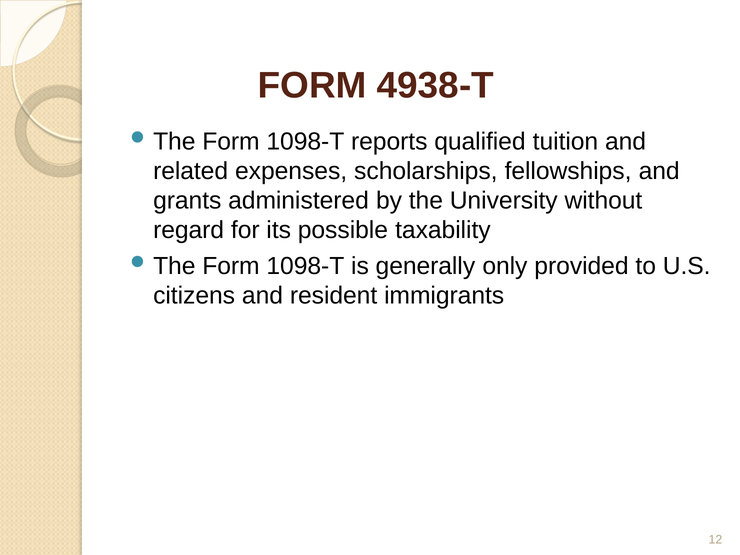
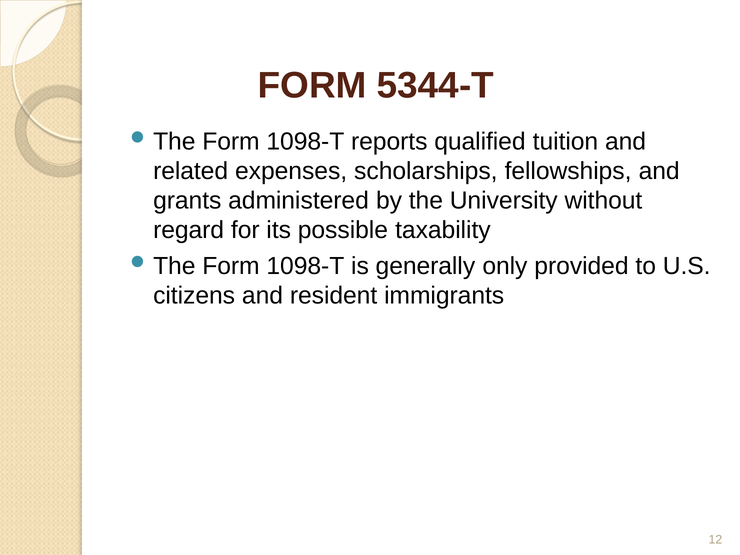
4938-T: 4938-T -> 5344-T (435, 85)
